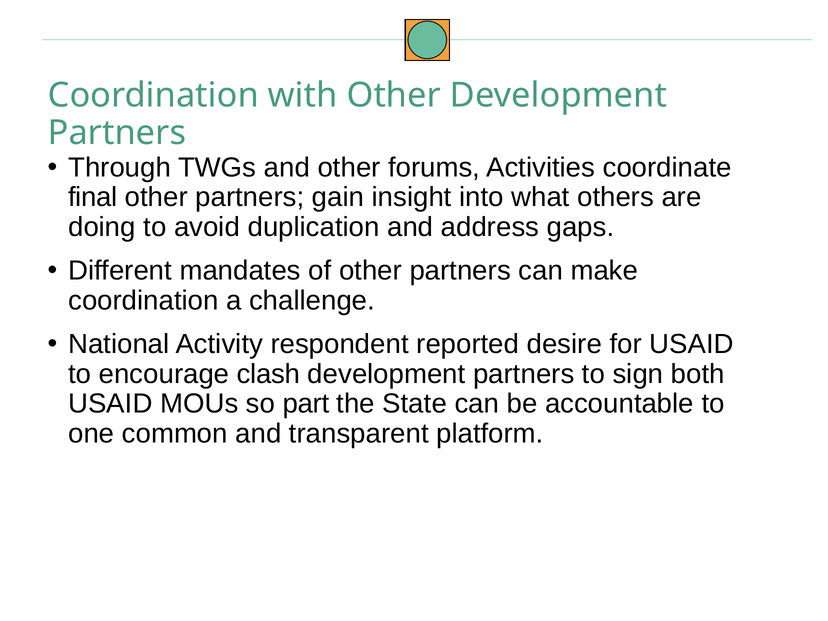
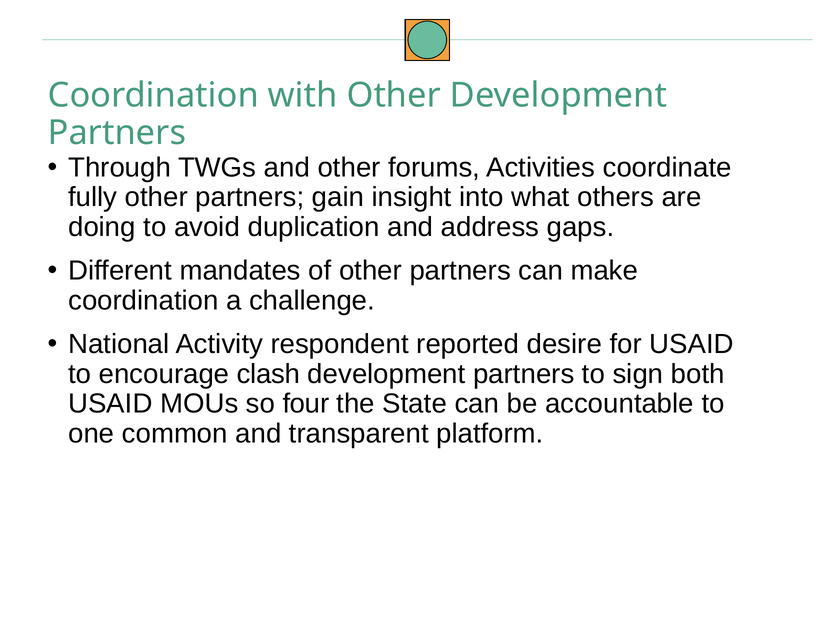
final: final -> fully (93, 197)
part: part -> four (306, 404)
